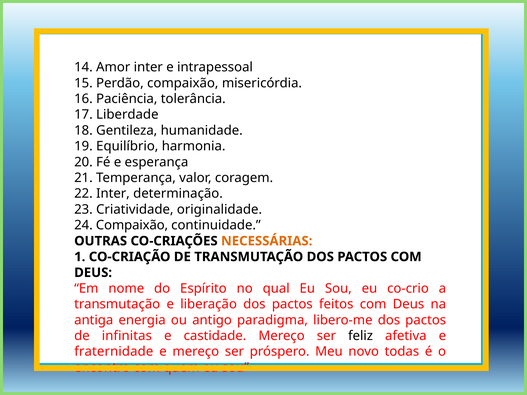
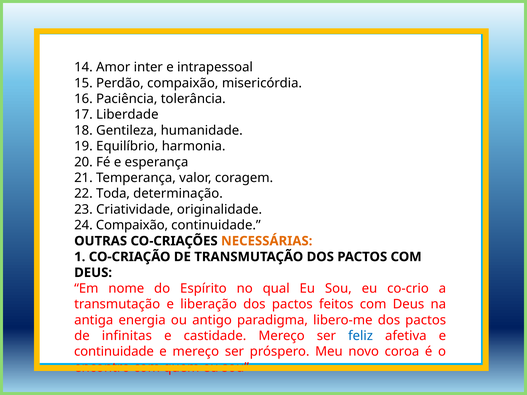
22 Inter: Inter -> Toda (113, 194)
feliz colour: black -> blue (361, 336)
fraternidade: fraternidade -> continuidade (114, 352)
todas: todas -> coroa (402, 352)
